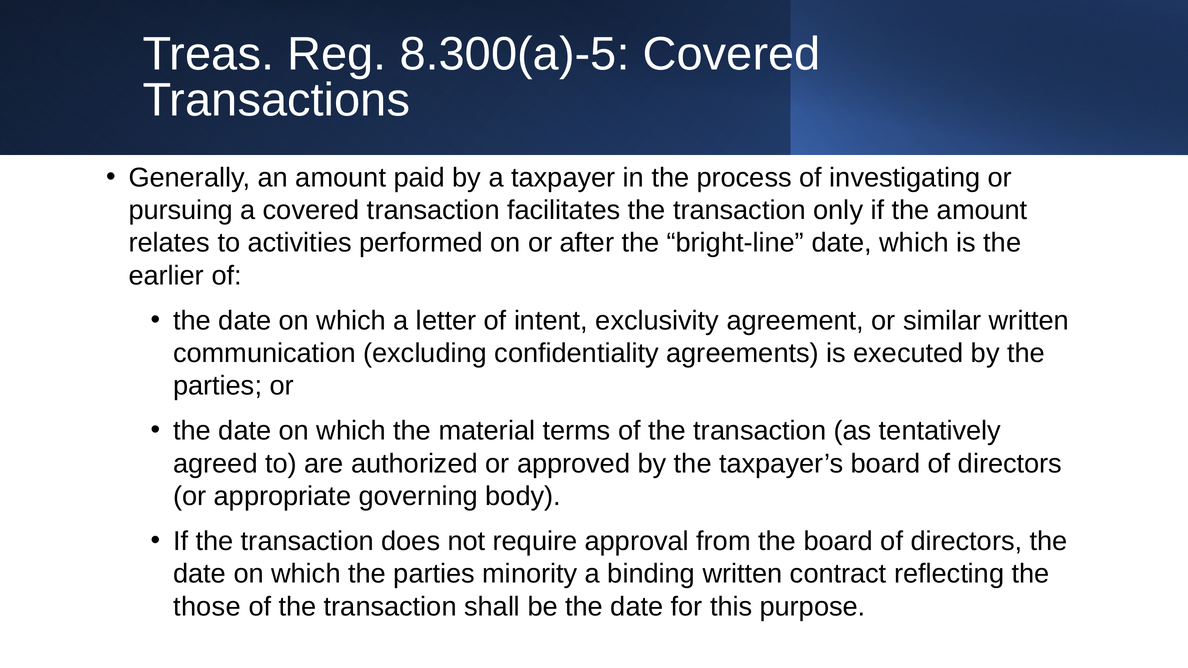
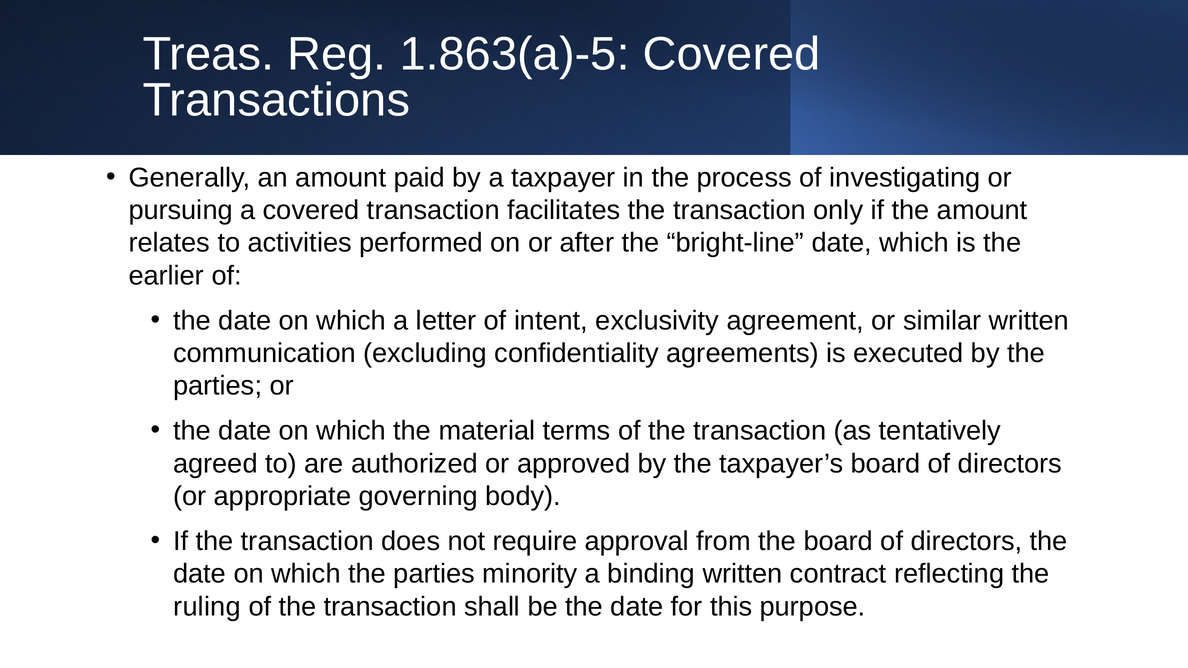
8.300(a)-5: 8.300(a)-5 -> 1.863(a)-5 (515, 54)
those: those -> ruling (207, 607)
